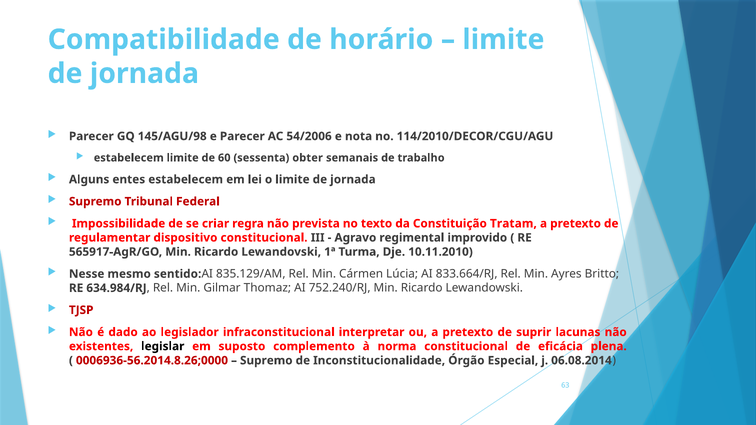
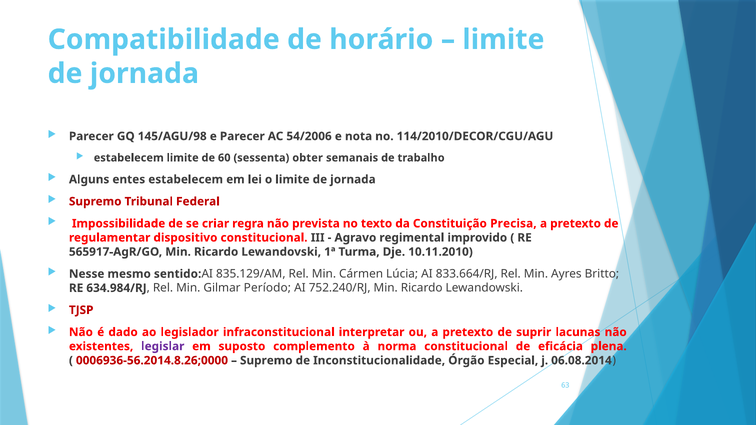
Tratam: Tratam -> Precisa (513, 224)
Thomaz: Thomaz -> Período (267, 288)
legislar colour: black -> purple (163, 347)
